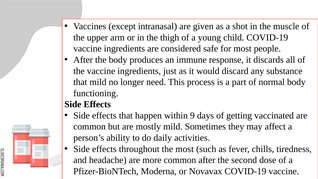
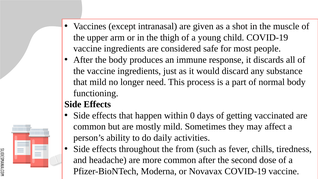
9: 9 -> 0 (192, 115)
the most: most -> from (185, 149)
